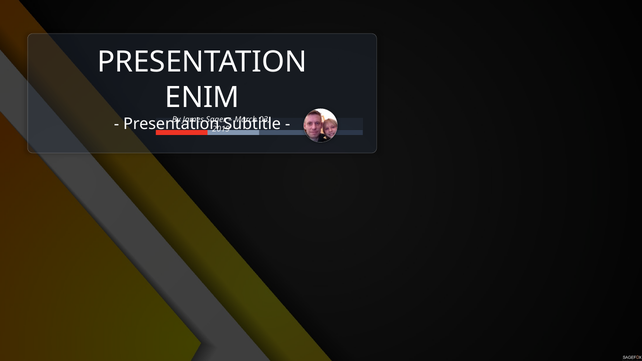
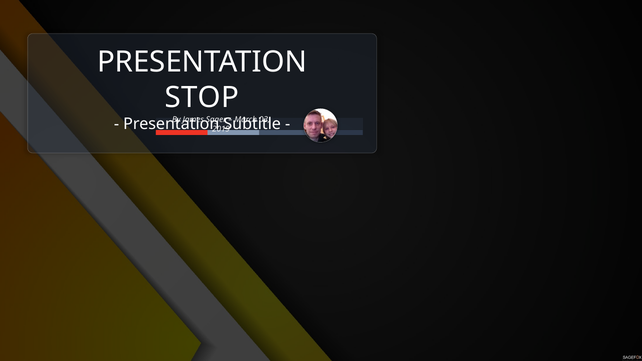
ENIM: ENIM -> STOP (202, 98)
